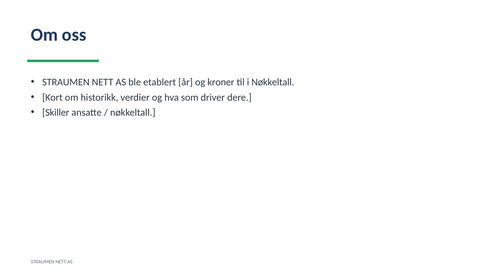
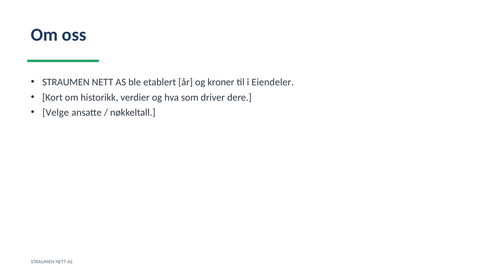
i Nøkkeltall: Nøkkeltall -> Eiendeler (273, 82)
Skiller: Skiller -> Velge (56, 112)
